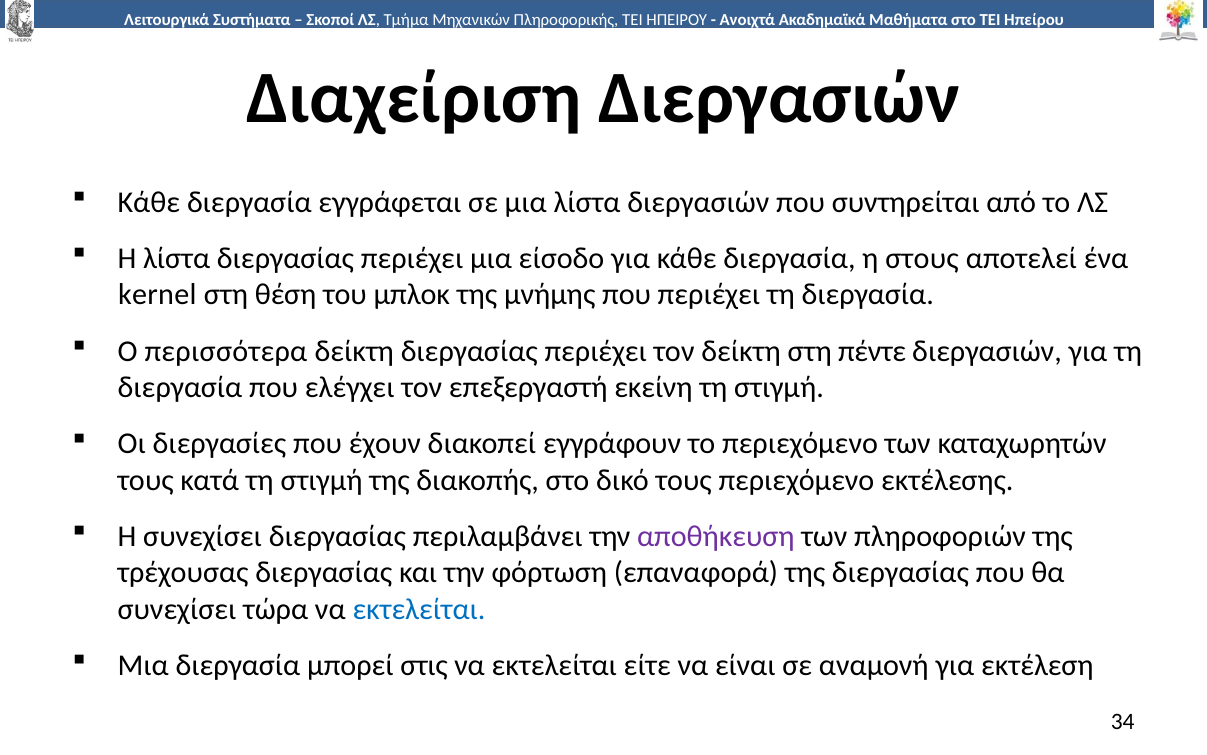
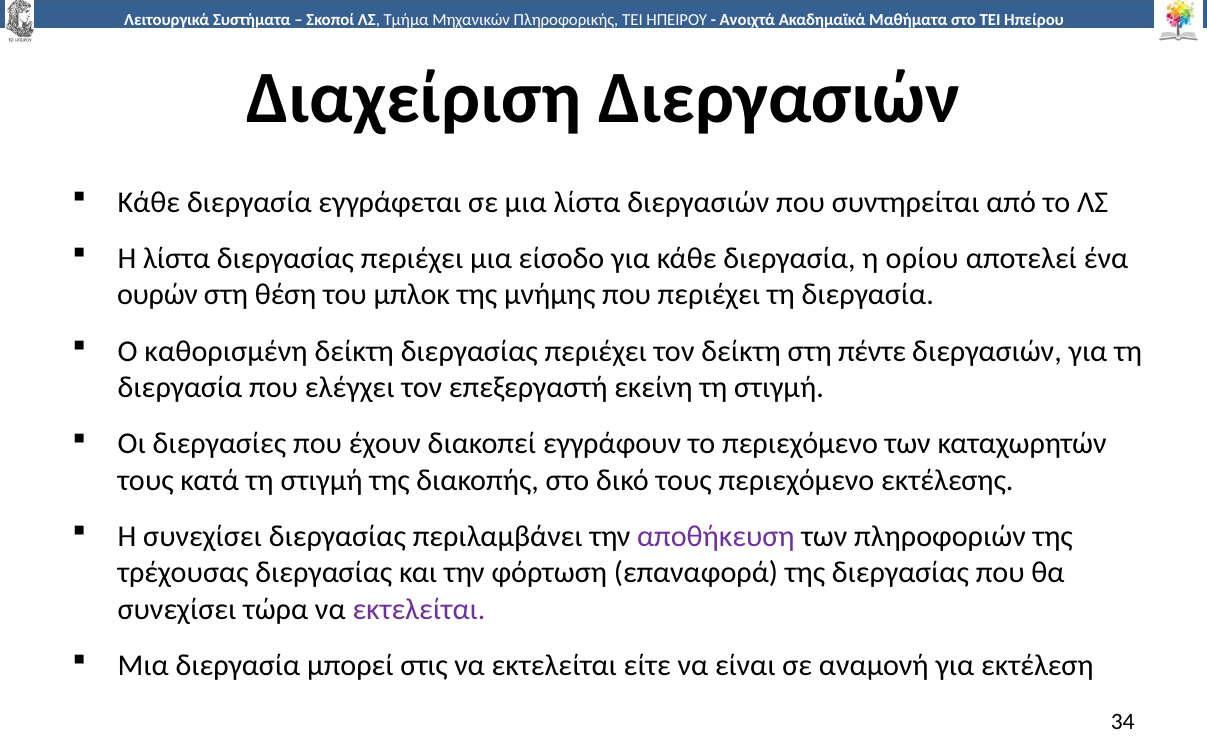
στους: στους -> ορίου (922, 259)
kernel: kernel -> ουρών (158, 295)
περισσότερα: περισσότερα -> καθορισμένη (226, 351)
εκτελείται colour: blue -> purple (419, 609)
